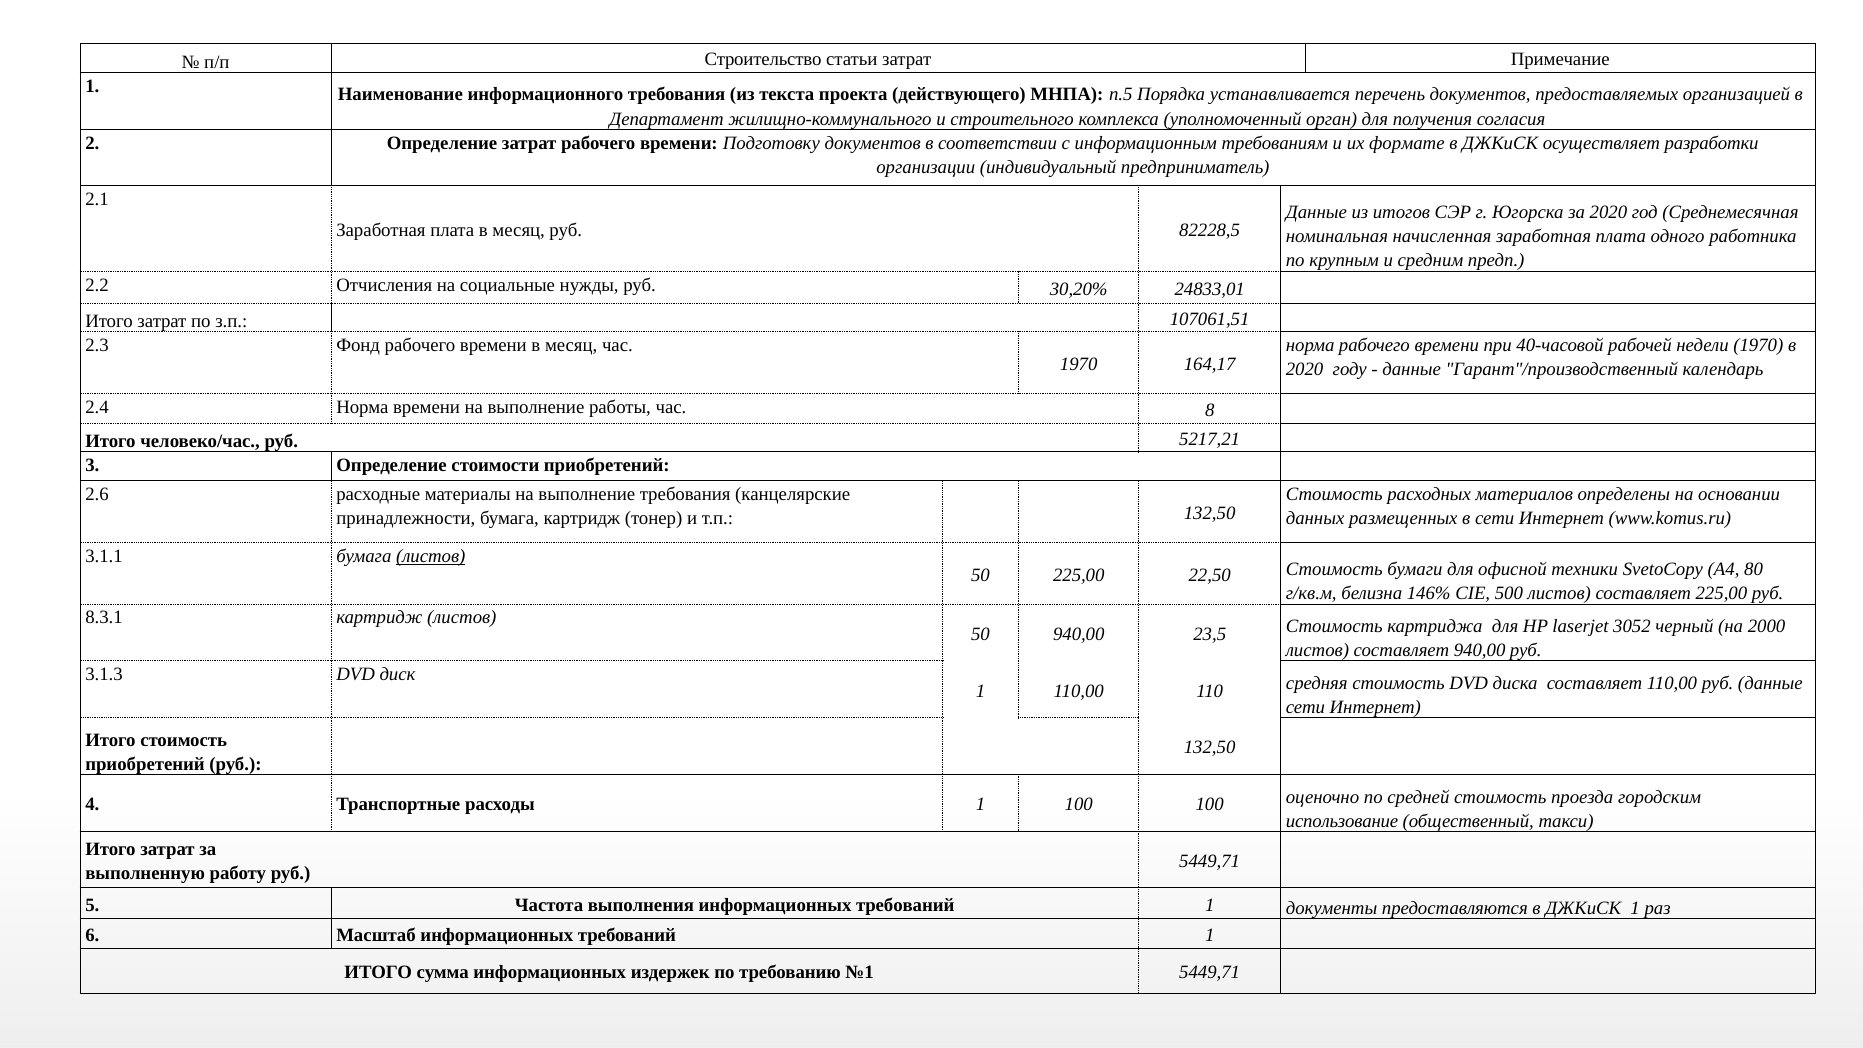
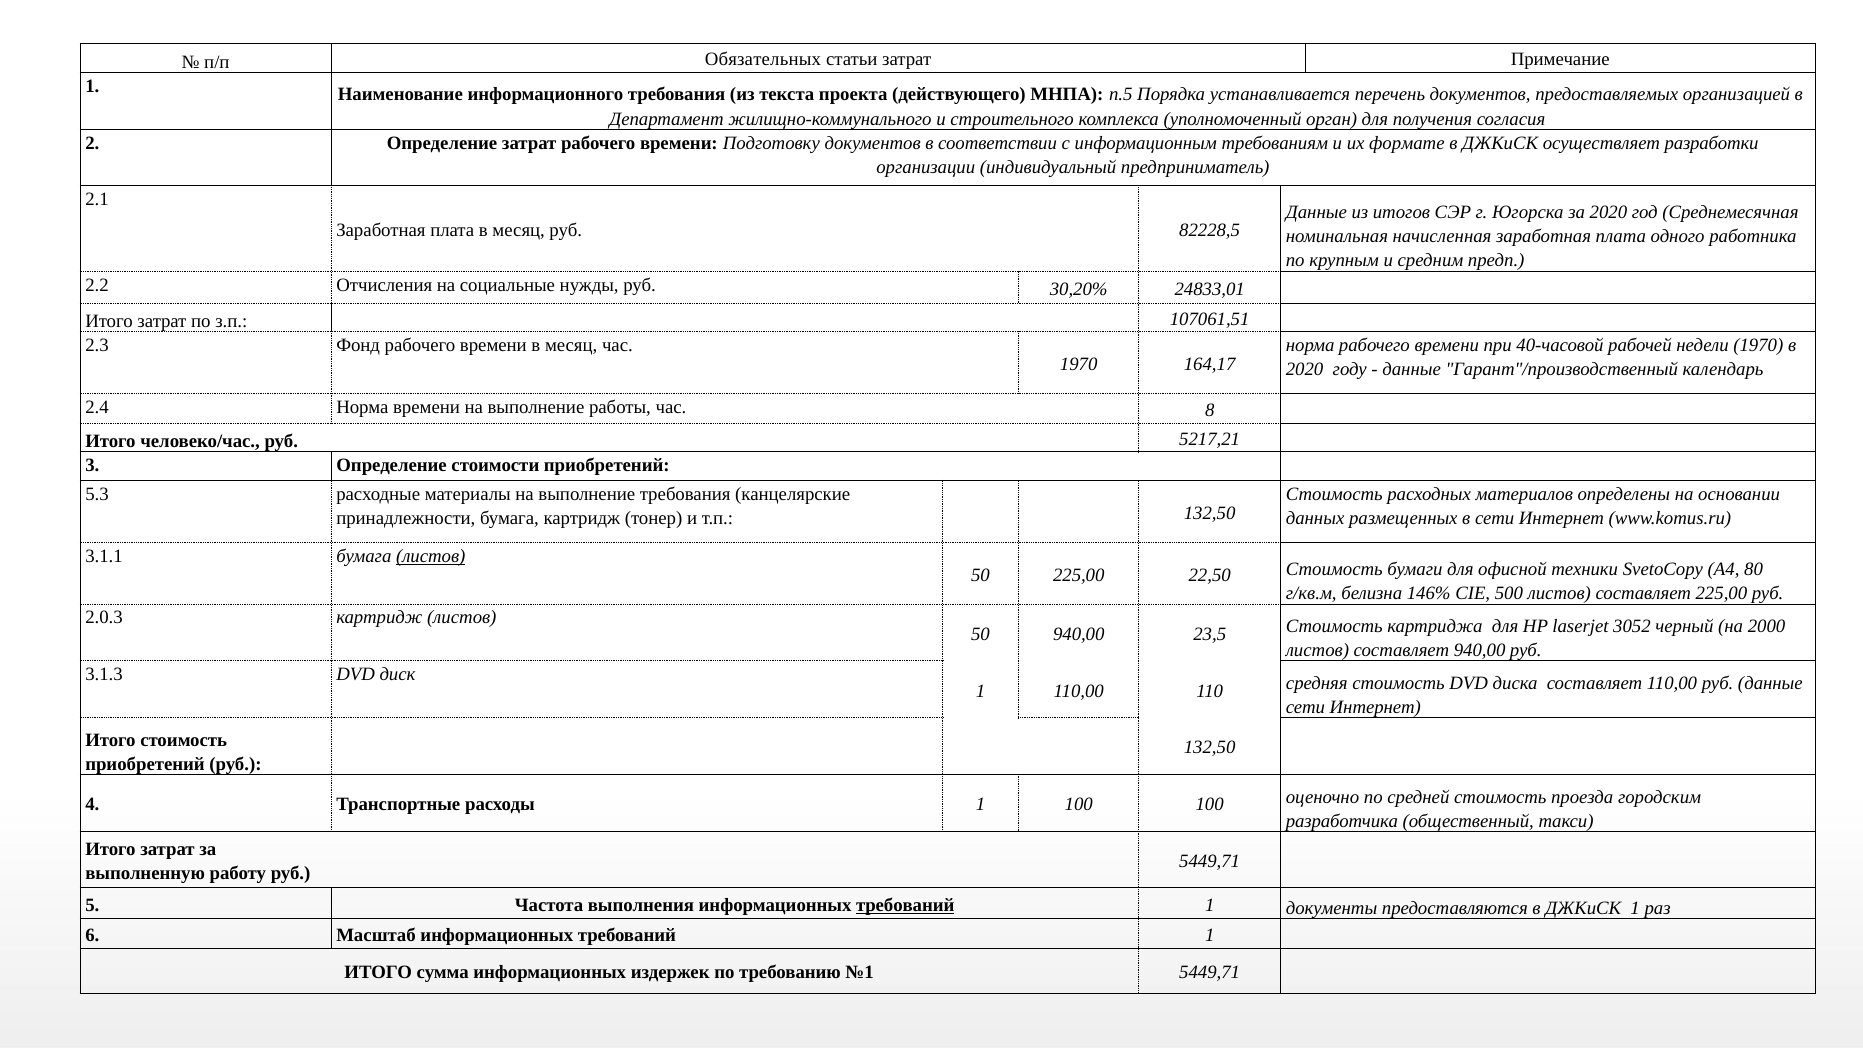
Строительство: Строительство -> Обязательных (763, 60)
2.6: 2.6 -> 5.3 (97, 494)
8.3.1: 8.3.1 -> 2.0.3 (104, 618)
использование: использование -> разработчика (1342, 821)
требований underline: none -> present (905, 905)
